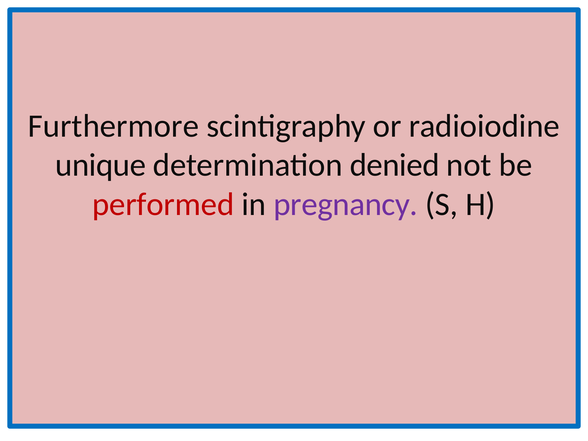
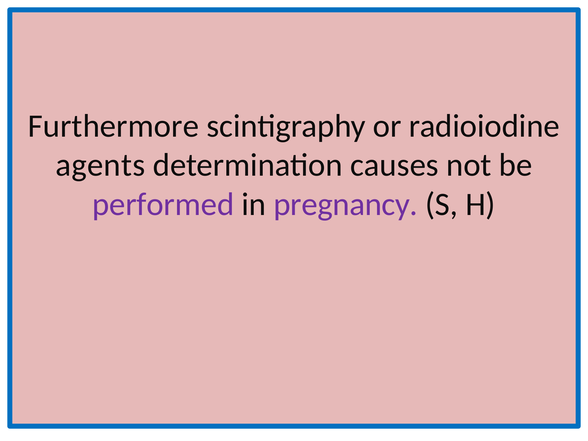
unique: unique -> agents (100, 165)
denied: denied -> causes (394, 165)
performed colour: red -> purple (163, 204)
